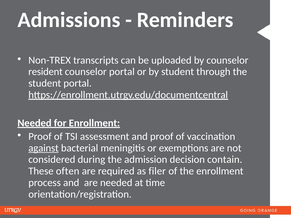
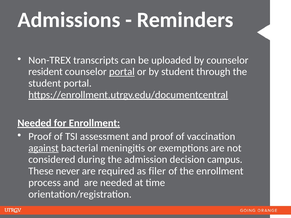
portal underline: none -> present (122, 72)
contain: contain -> campus (225, 160)
often: often -> never (68, 171)
